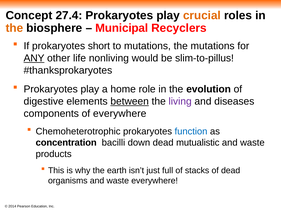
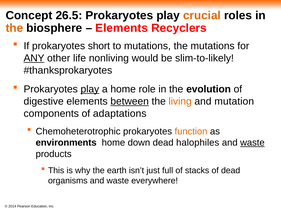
27.4: 27.4 -> 26.5 (69, 15)
Municipal: Municipal -> Elements (122, 28)
slim-to-pillus: slim-to-pillus -> slim-to-likely (204, 58)
play underline: none -> present (90, 89)
living colour: purple -> orange (180, 101)
diseases: diseases -> mutation (234, 101)
of everywhere: everywhere -> adaptations (120, 113)
function colour: blue -> orange (191, 131)
concentration: concentration -> environments (66, 142)
bacilli: bacilli -> home (113, 142)
mutualistic: mutualistic -> halophiles (198, 142)
waste underline: none -> present (252, 142)
